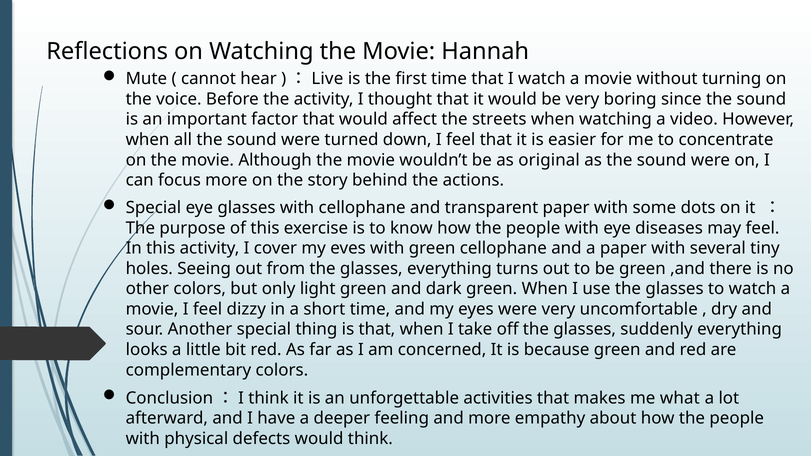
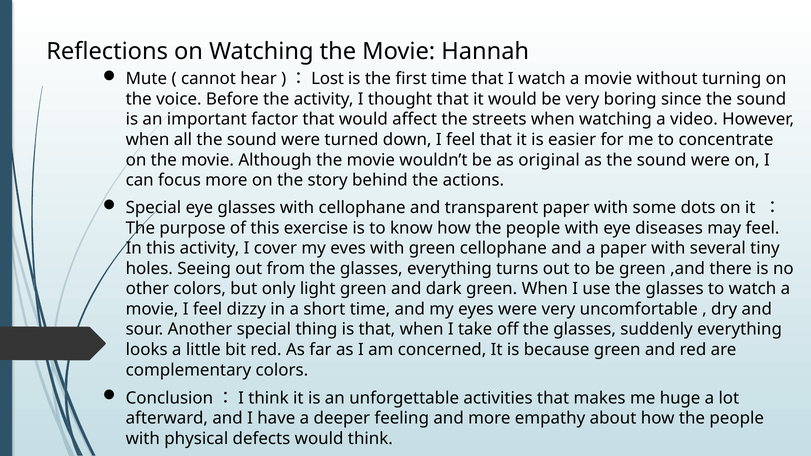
Live: Live -> Lost (328, 79)
what: what -> huge (680, 398)
